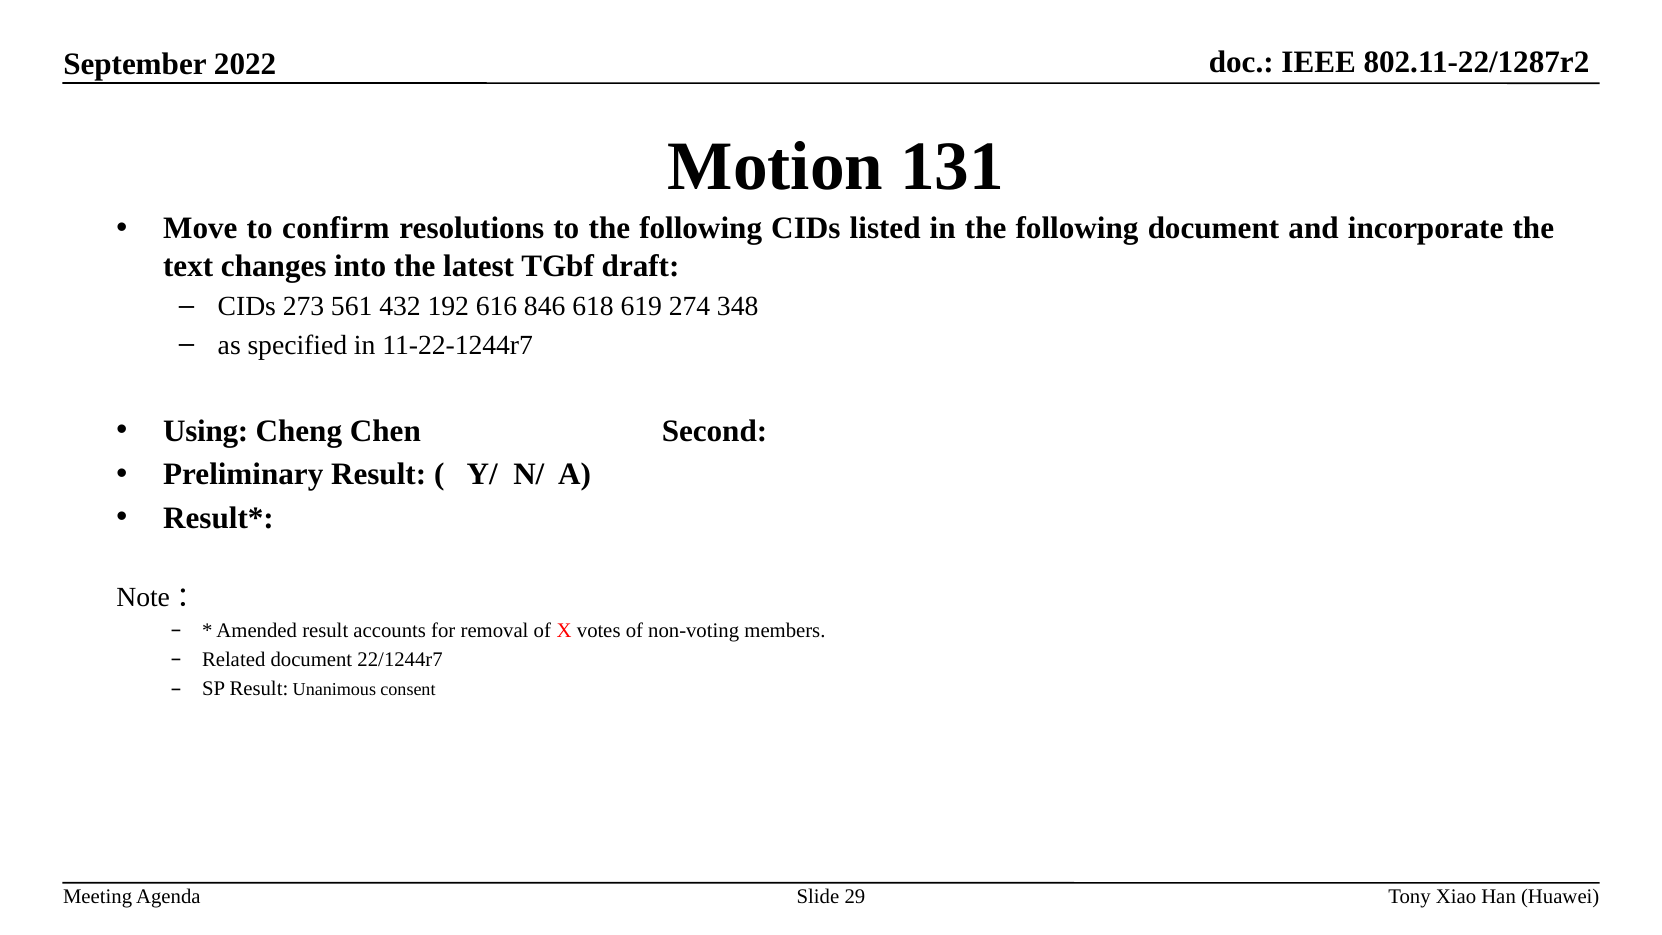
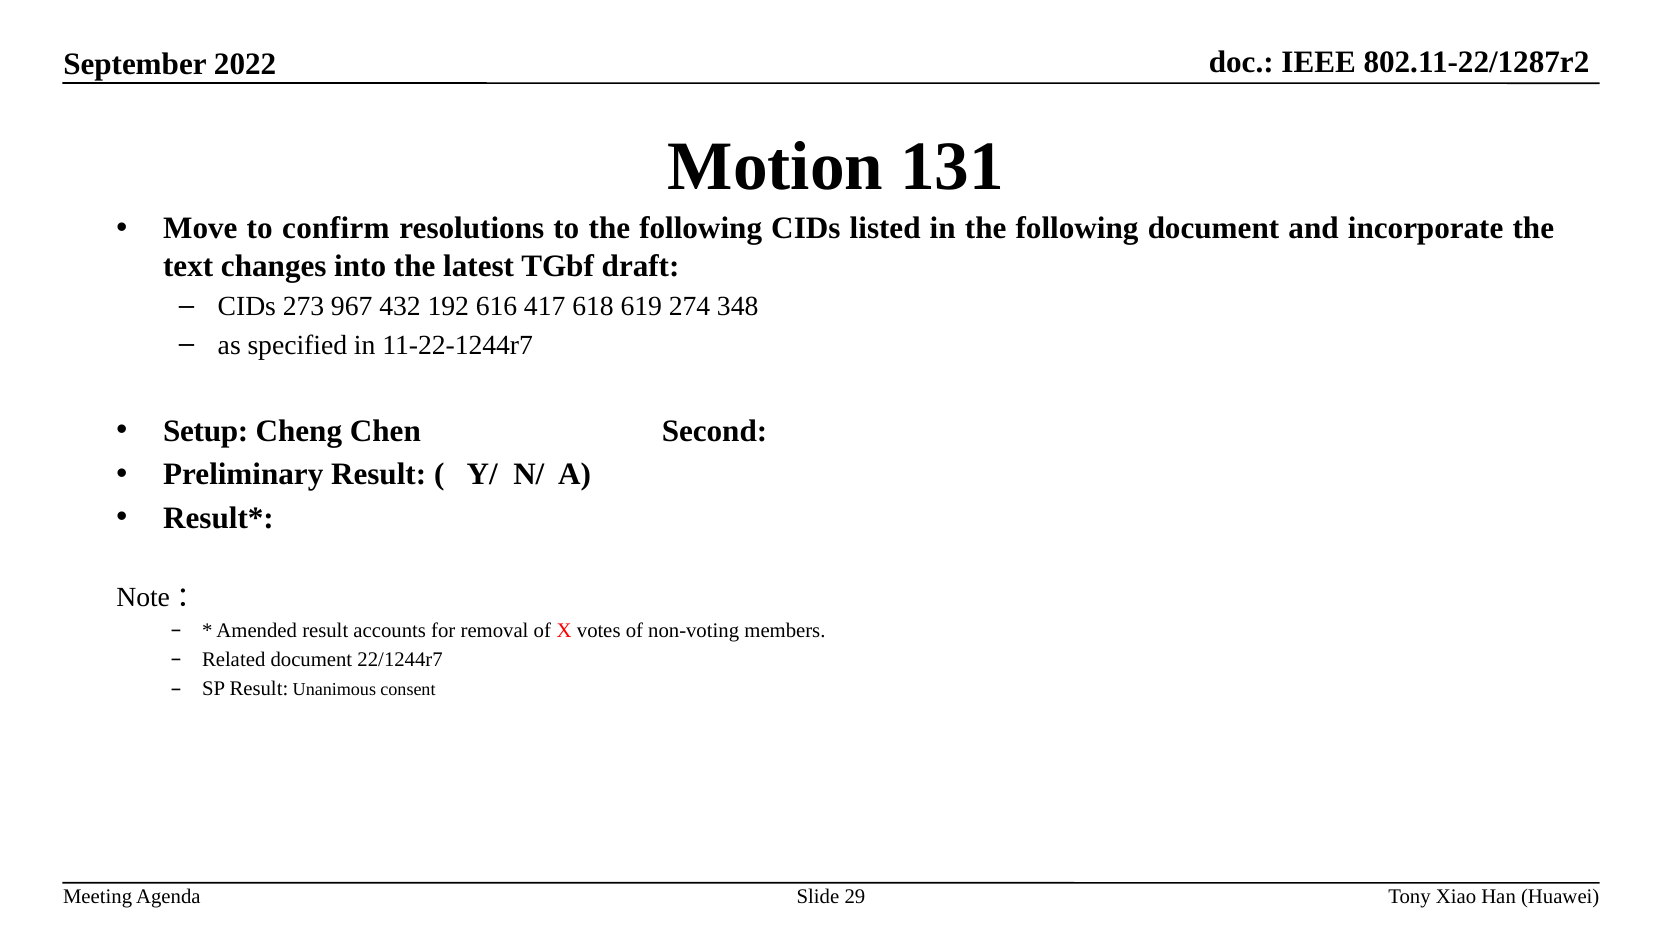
561: 561 -> 967 (352, 307)
846: 846 -> 417 (545, 307)
Using: Using -> Setup (206, 431)
